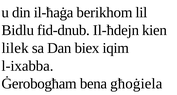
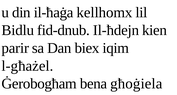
berikhom: berikhom -> kellhomx (104, 12)
lilek: lilek -> parir (15, 48)
l-ixabba: l-ixabba -> l-għażel (27, 66)
